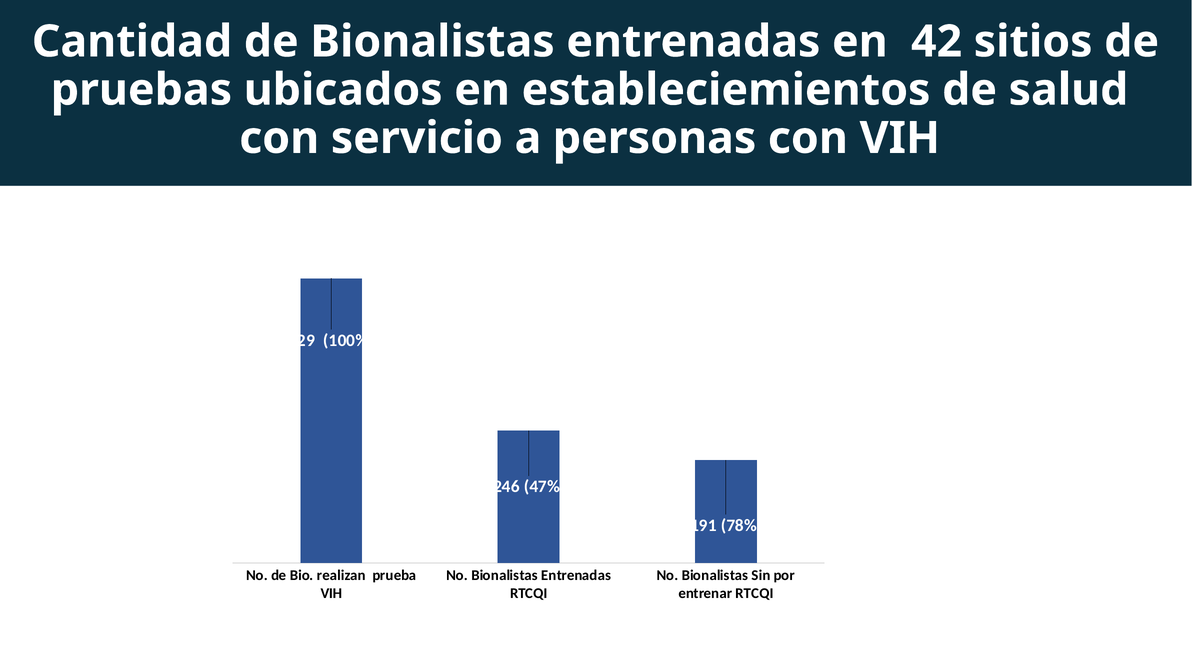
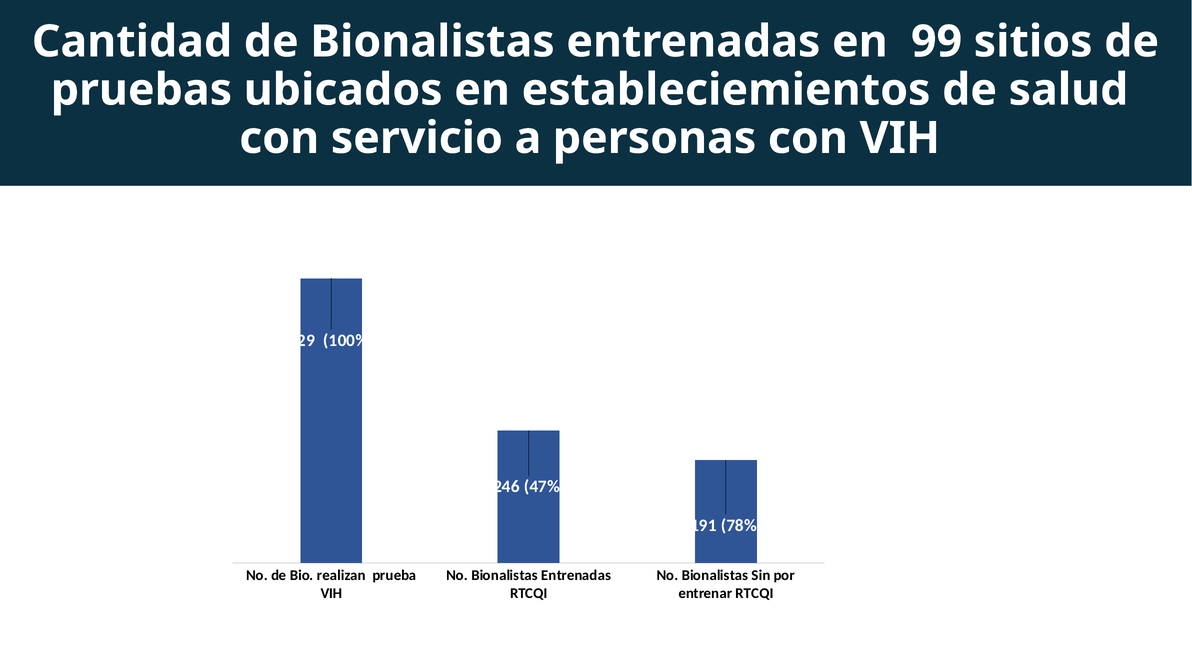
42: 42 -> 99 (937, 42)
